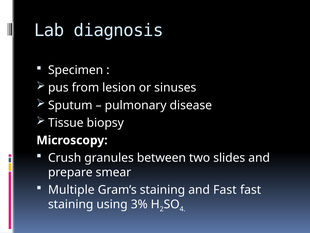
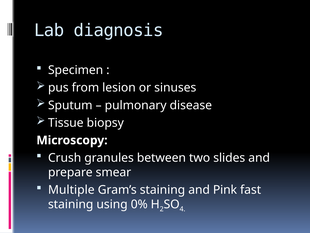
and Fast: Fast -> Pink (225, 189)
3%: 3% -> 0% (139, 204)
